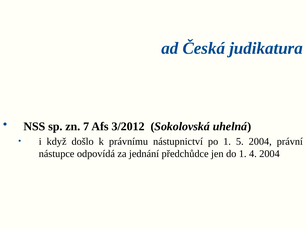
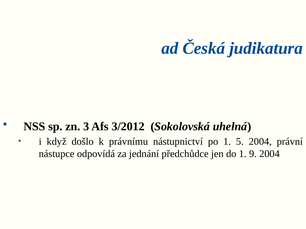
7: 7 -> 3 (86, 127)
4: 4 -> 9 (253, 154)
